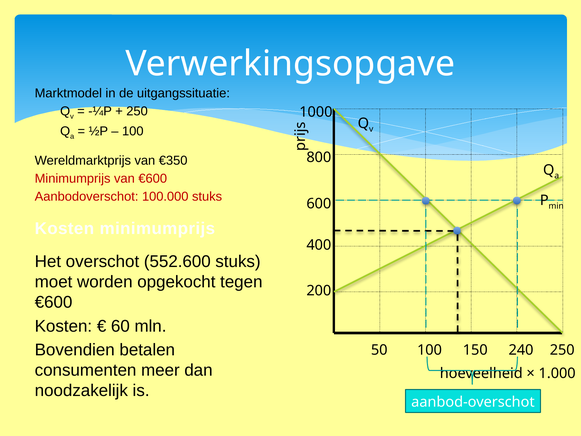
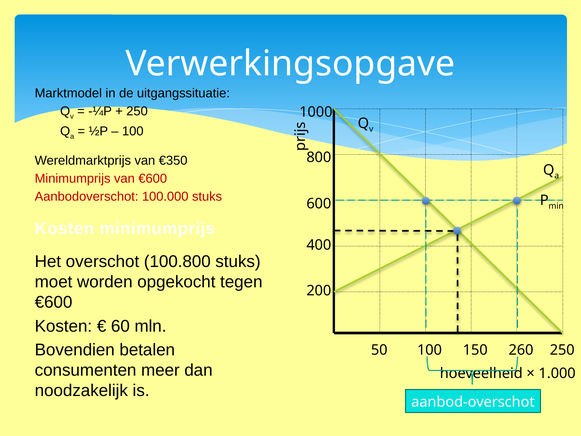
552.600: 552.600 -> 100.800 (177, 261)
240: 240 -> 260 (521, 350)
